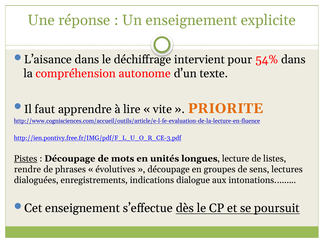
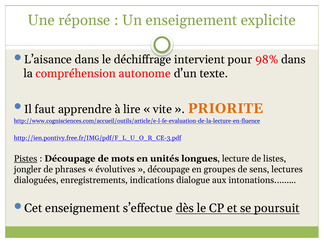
54%: 54% -> 98% (267, 59)
rendre: rendre -> jongler (28, 169)
